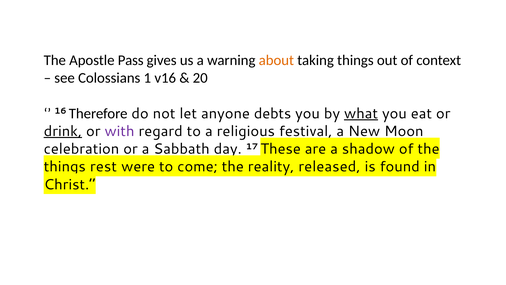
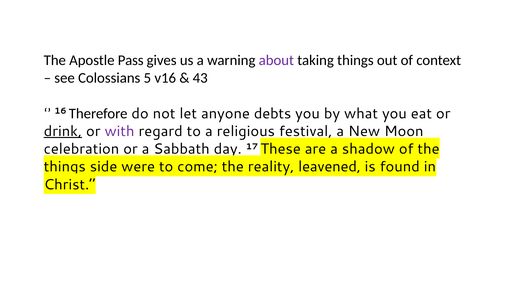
about colour: orange -> purple (276, 60)
1: 1 -> 5 (147, 78)
20: 20 -> 43 (200, 78)
what underline: present -> none (361, 113)
rest: rest -> side (104, 166)
released: released -> leavened (330, 166)
